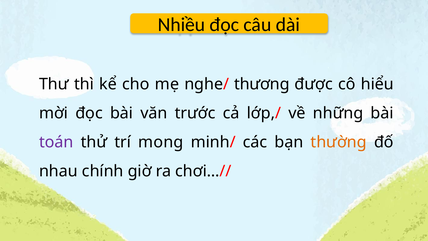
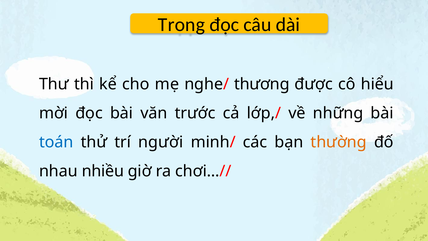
Nhiều: Nhiều -> Trong (182, 25)
toán colour: purple -> blue (56, 142)
mong: mong -> người (161, 142)
chính: chính -> nhiều (103, 171)
